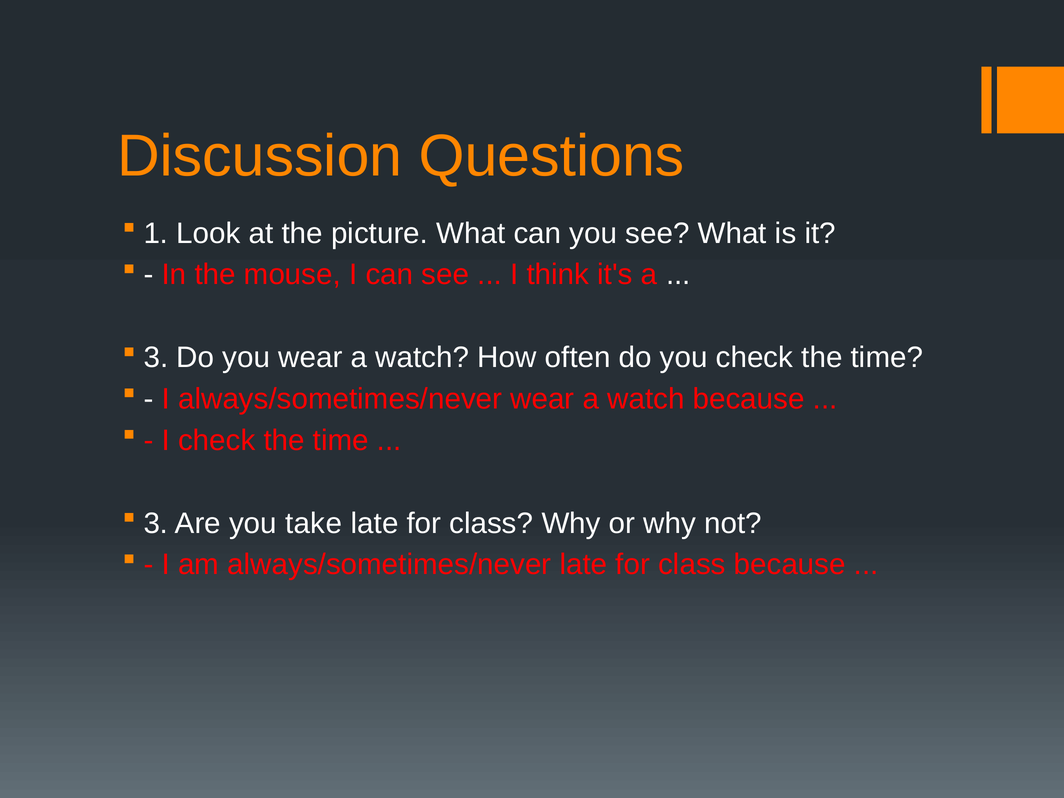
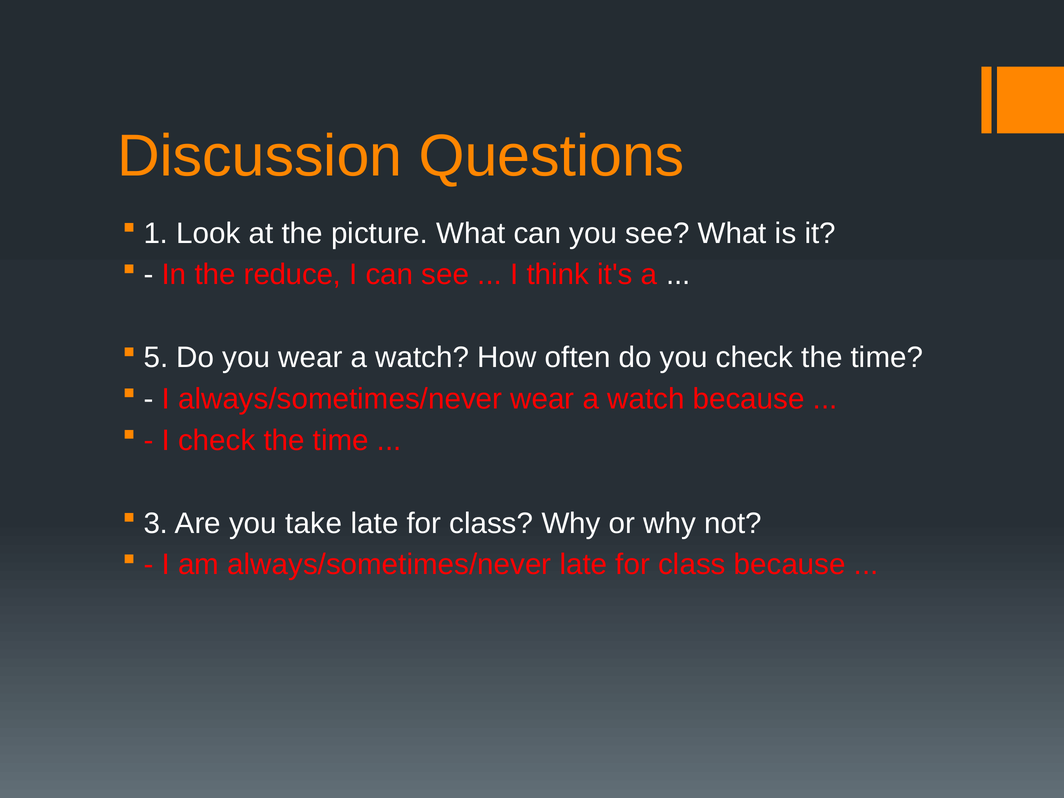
mouse: mouse -> reduce (293, 275)
3: 3 -> 5 (156, 358)
